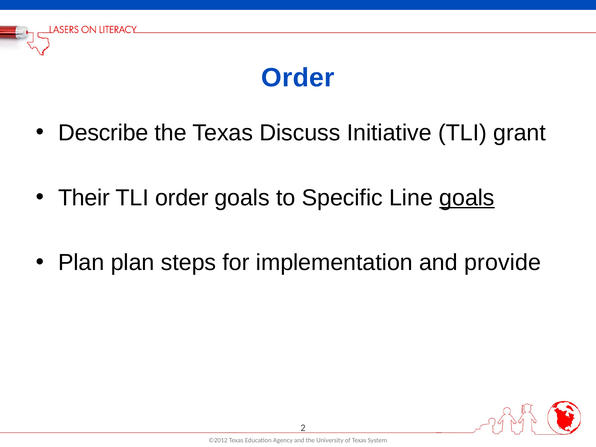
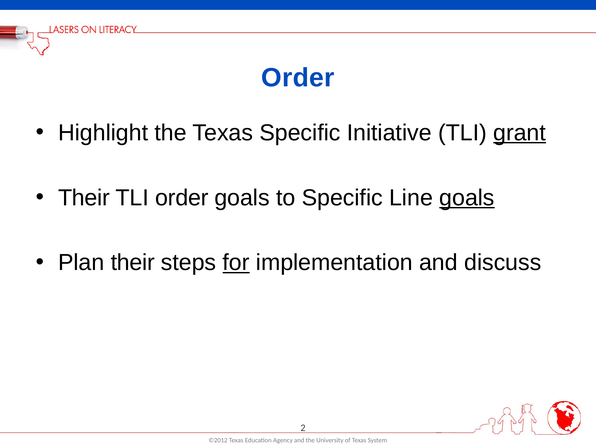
Describe: Describe -> Highlight (103, 133)
Texas Discuss: Discuss -> Specific (300, 133)
grant underline: none -> present (520, 133)
Plan plan: plan -> their (133, 263)
for underline: none -> present (236, 263)
provide: provide -> discuss (503, 263)
